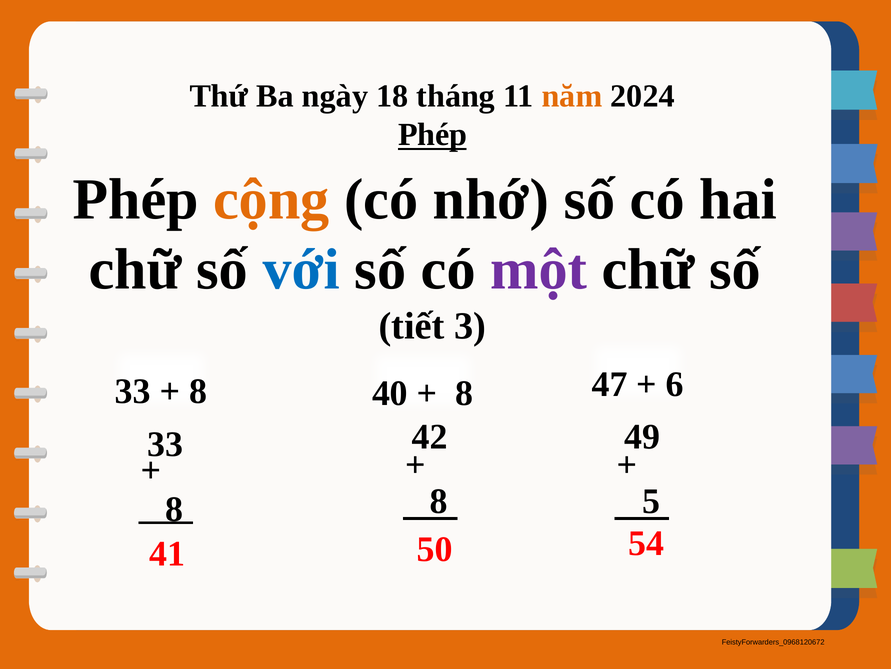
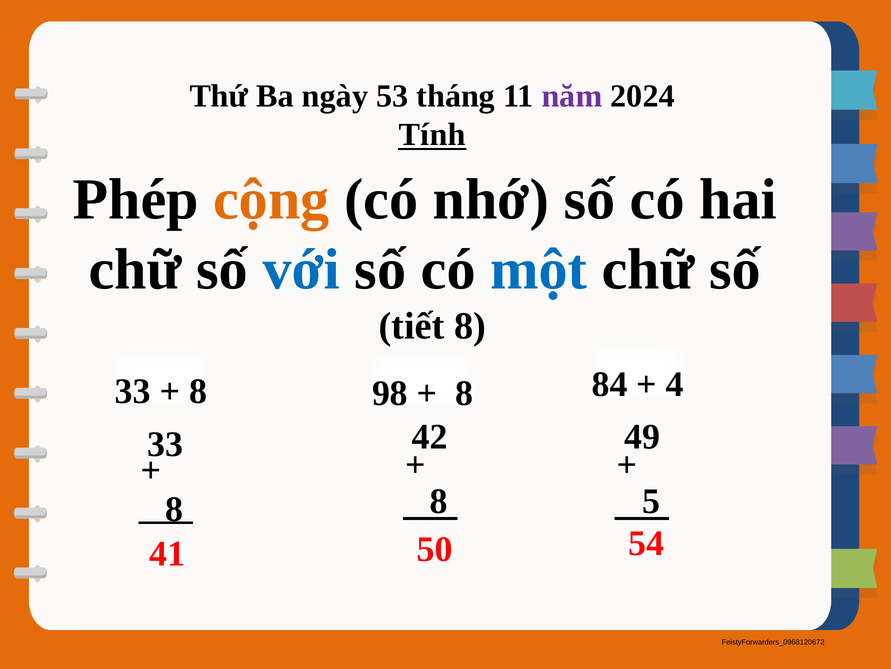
18: 18 -> 53 (392, 96)
năm colour: orange -> purple (572, 96)
Phép: Phép -> Tính (432, 135)
một colour: purple -> blue (539, 269)
3: 3 -> 8 (470, 326)
40: 40 -> 98 (390, 393)
47: 47 -> 84 (610, 384)
6: 6 -> 4 (675, 384)
